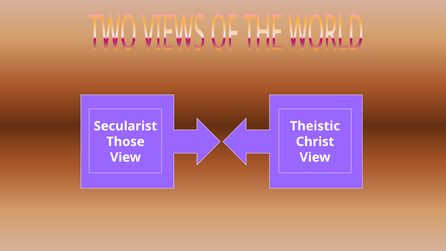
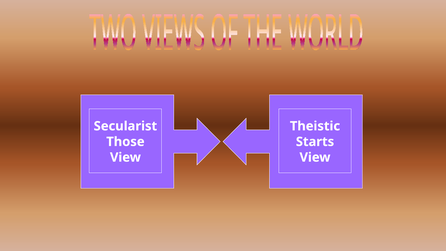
Christ: Christ -> Starts (315, 142)
